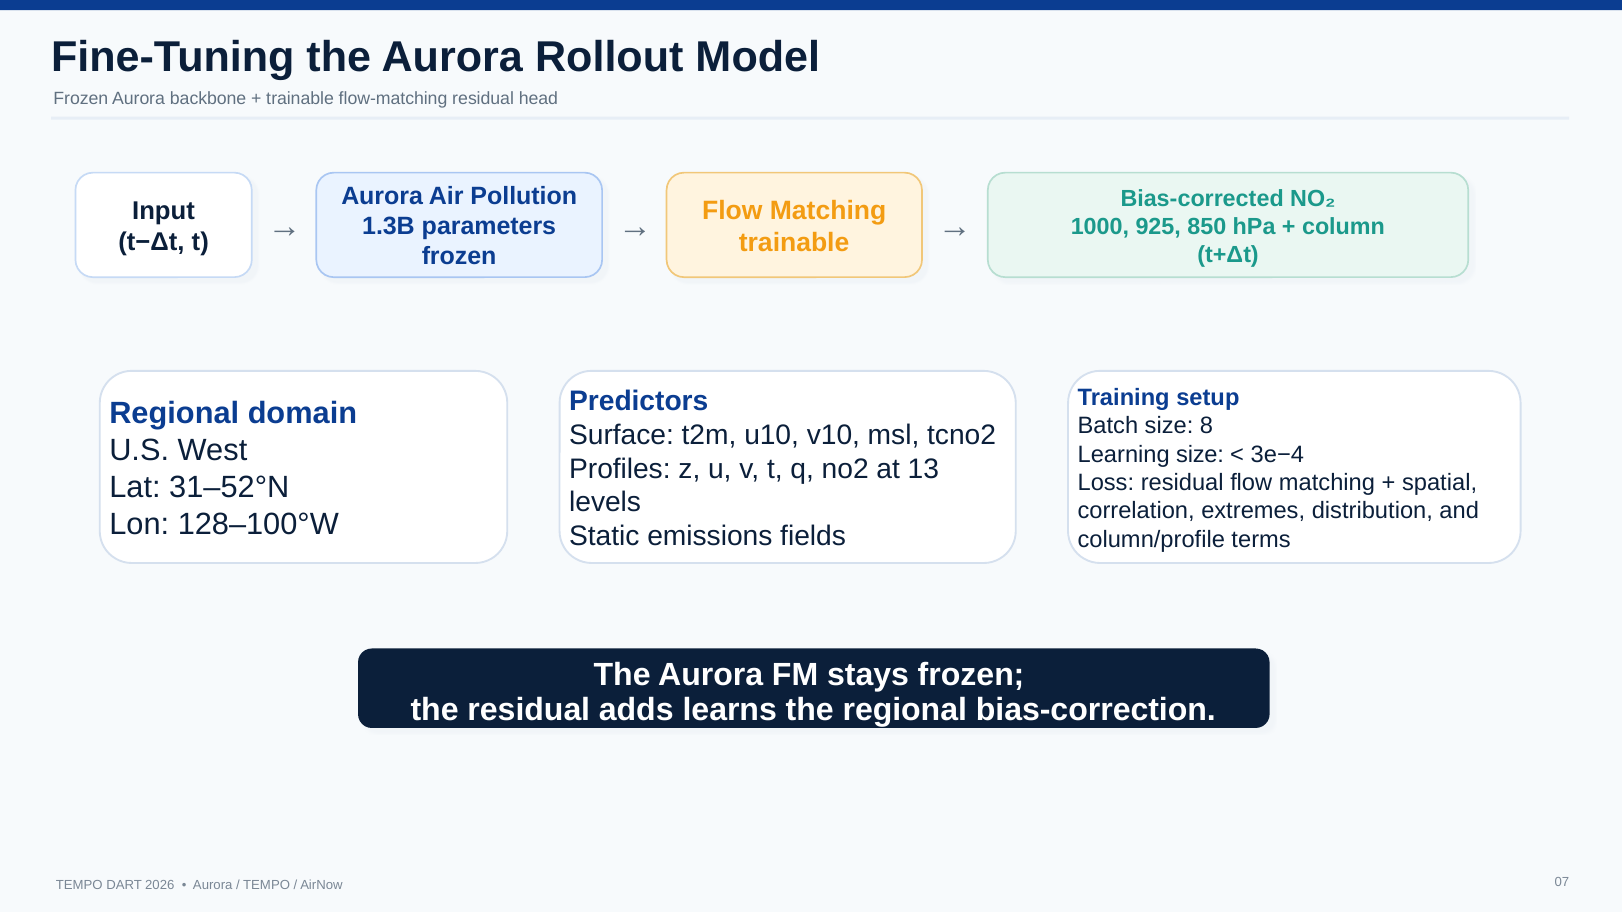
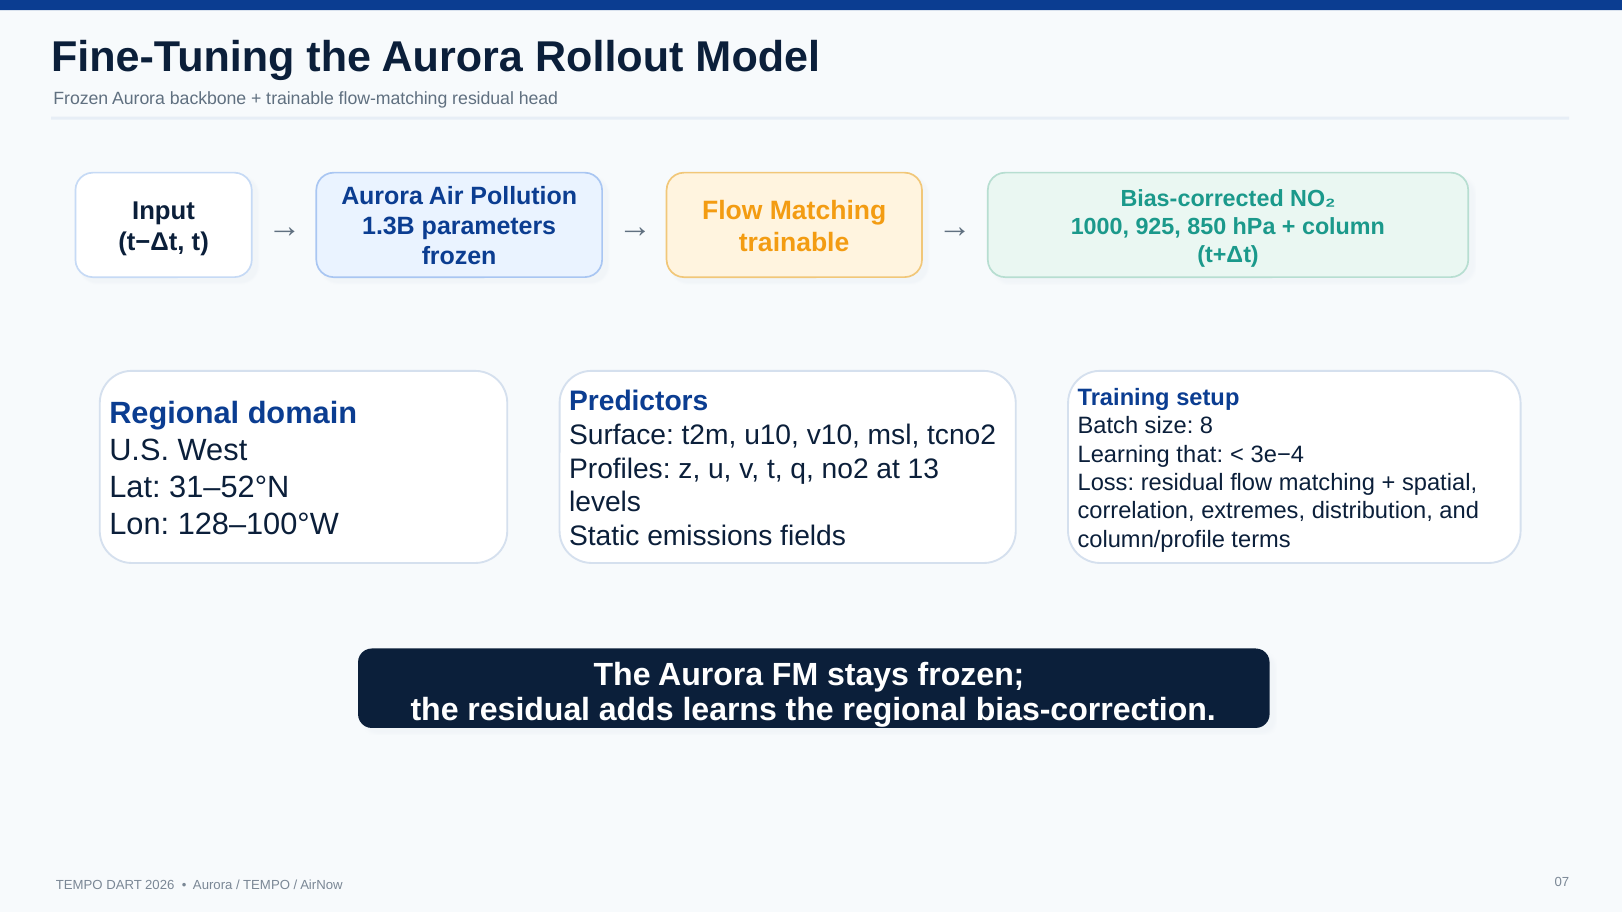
Learning size: size -> that (1200, 455)
